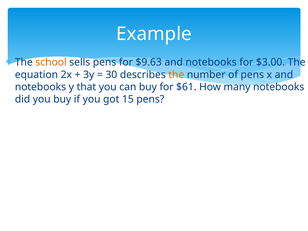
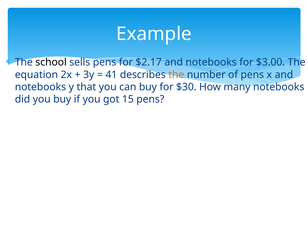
school colour: orange -> black (51, 62)
$9.63: $9.63 -> $2.17 (149, 62)
30: 30 -> 41 (111, 75)
$61: $61 -> $30 (186, 87)
